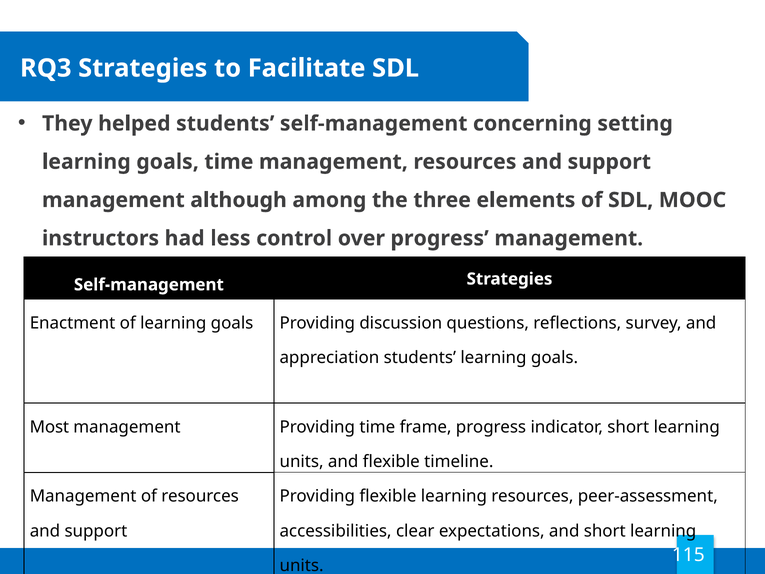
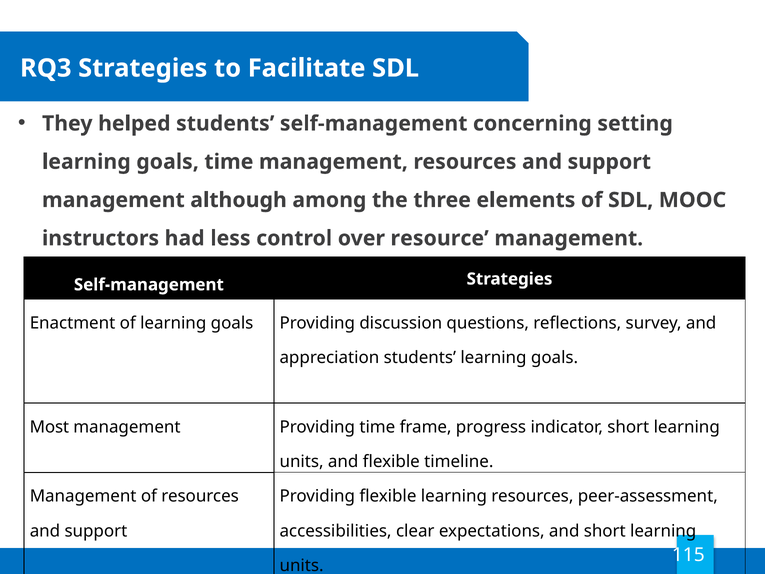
over progress: progress -> resource (440, 238)
